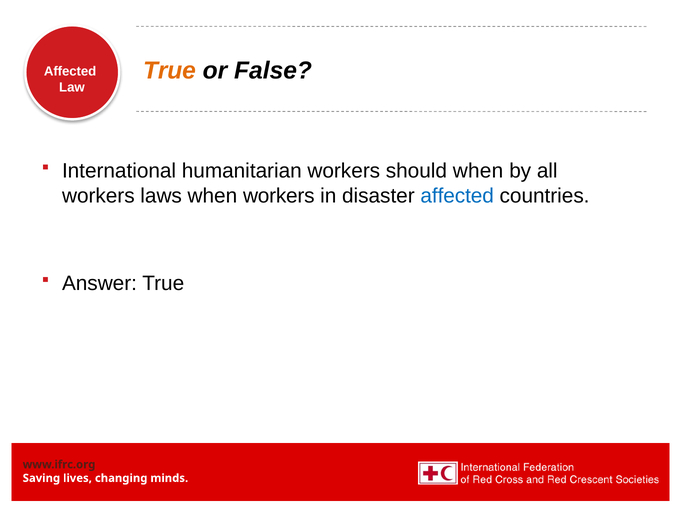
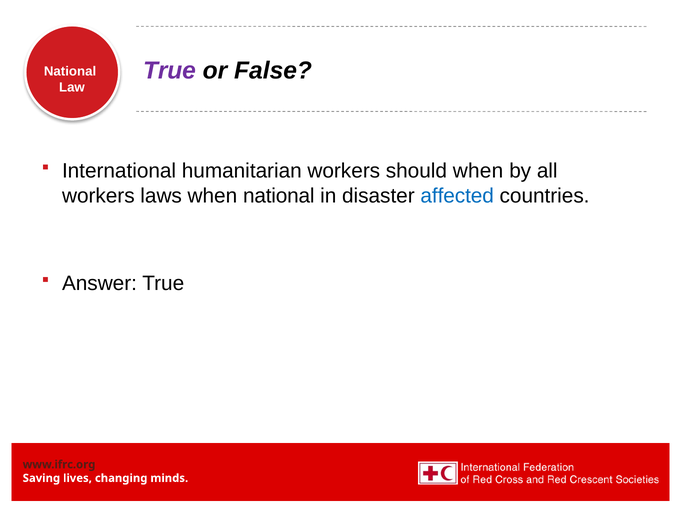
True colour: orange -> purple (169, 70)
Affected: Affected -> National (70, 71)
when workers: workers -> national (279, 196)
